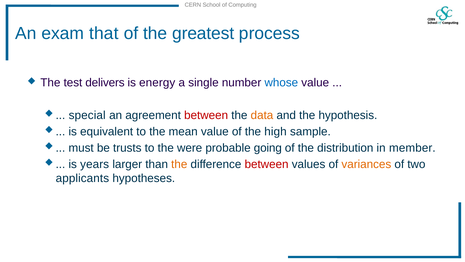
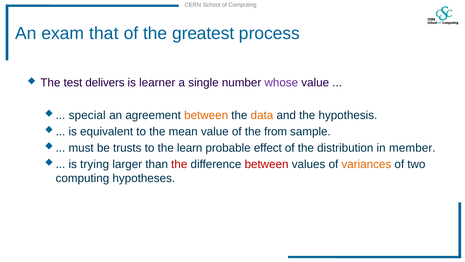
energy: energy -> learner (157, 83)
whose colour: blue -> purple (281, 83)
between colour: red -> orange (206, 115)
high: high -> from (276, 131)
were: were -> learn (190, 148)
going: going -> effect (268, 148)
years: years -> trying (95, 164)
the colour: orange -> red (179, 164)
applicants: applicants -> computing (82, 178)
